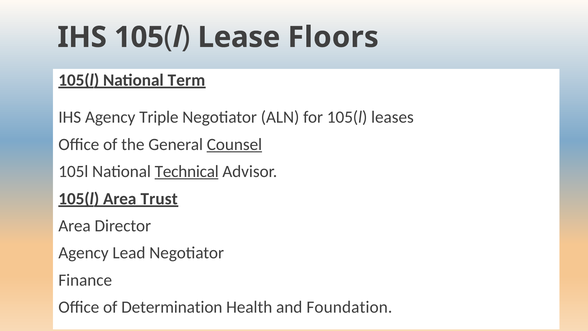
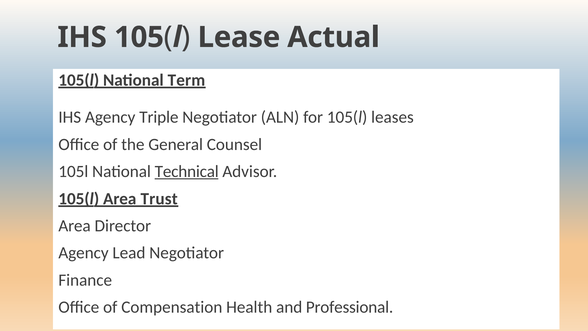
Floors: Floors -> Actual (334, 37)
Counsel underline: present -> none (234, 144)
Determination: Determination -> Compensation (172, 307)
Foundation: Foundation -> Professional (350, 307)
